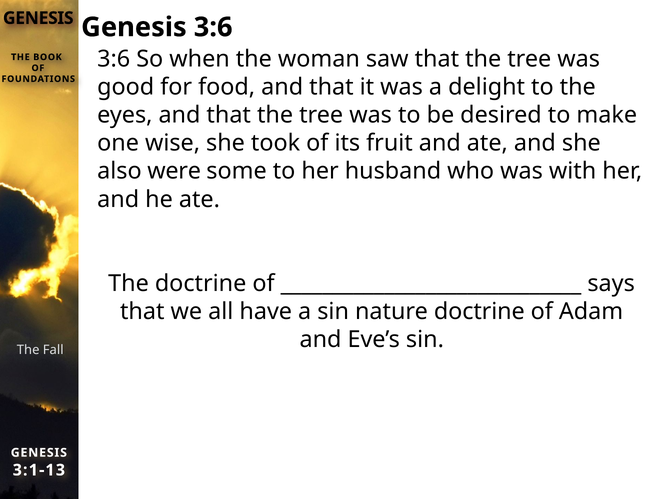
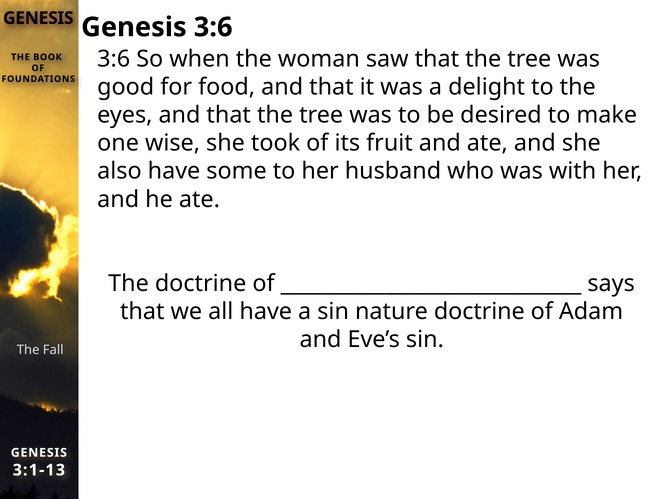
also were: were -> have (174, 171)
